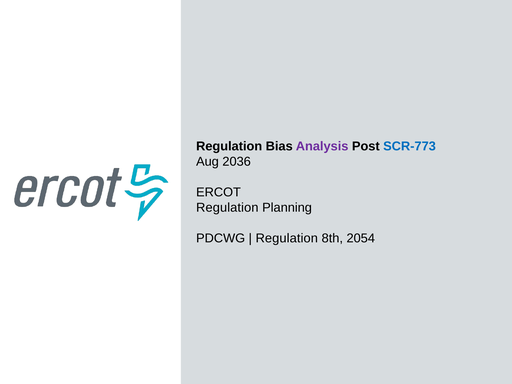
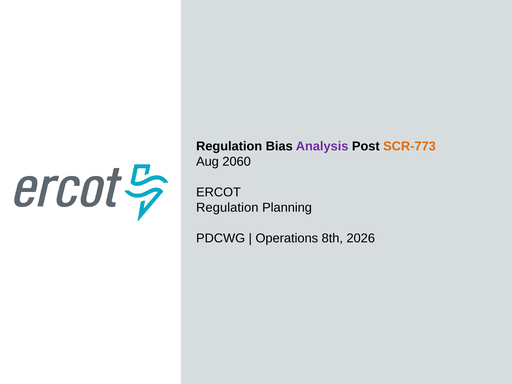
SCR-773 colour: blue -> orange (410, 146)
2036: 2036 -> 2060 (237, 162)
Regulation: Regulation -> Operations (287, 238)
2054: 2054 -> 2026 (361, 238)
